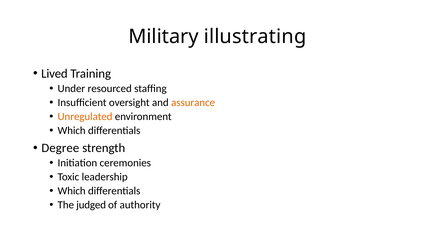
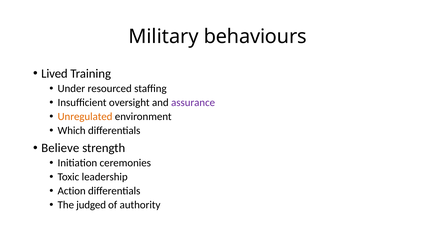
illustrating: illustrating -> behaviours (255, 37)
assurance colour: orange -> purple (193, 103)
Degree: Degree -> Believe (60, 148)
Which: Which -> Action (72, 191)
